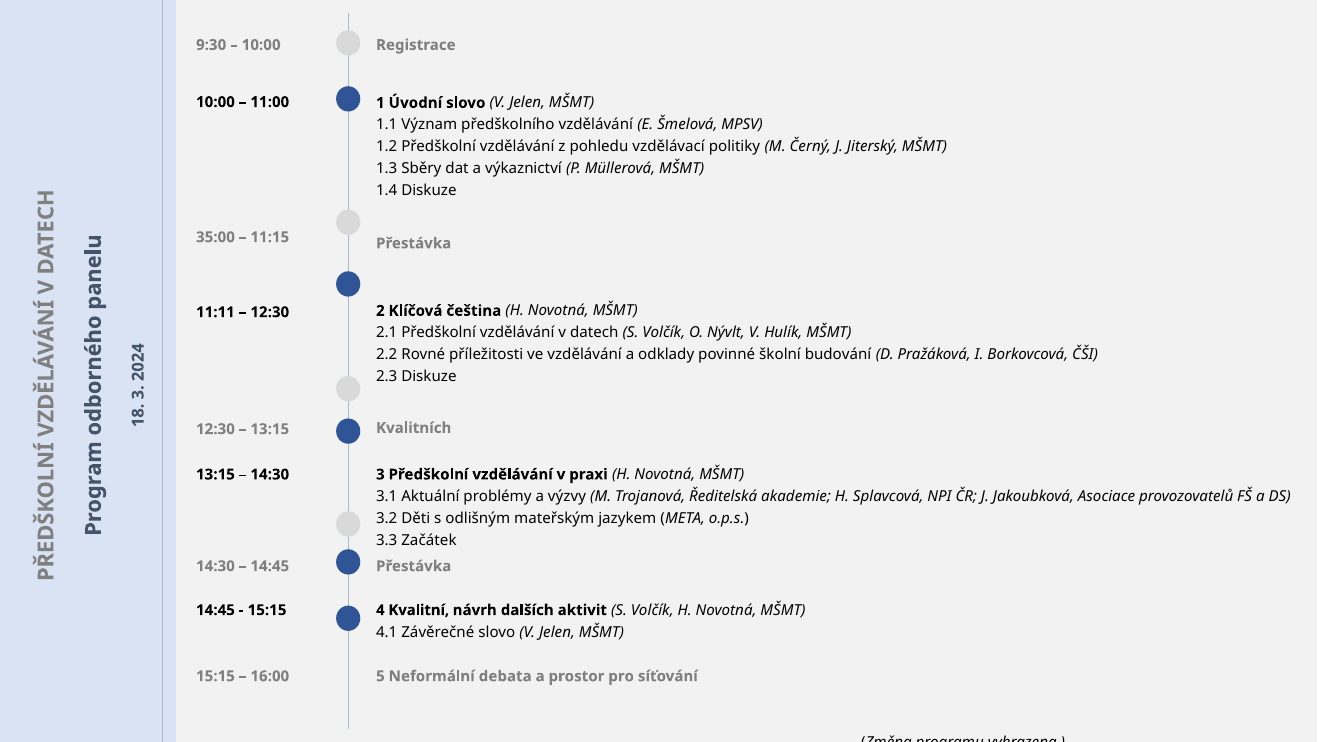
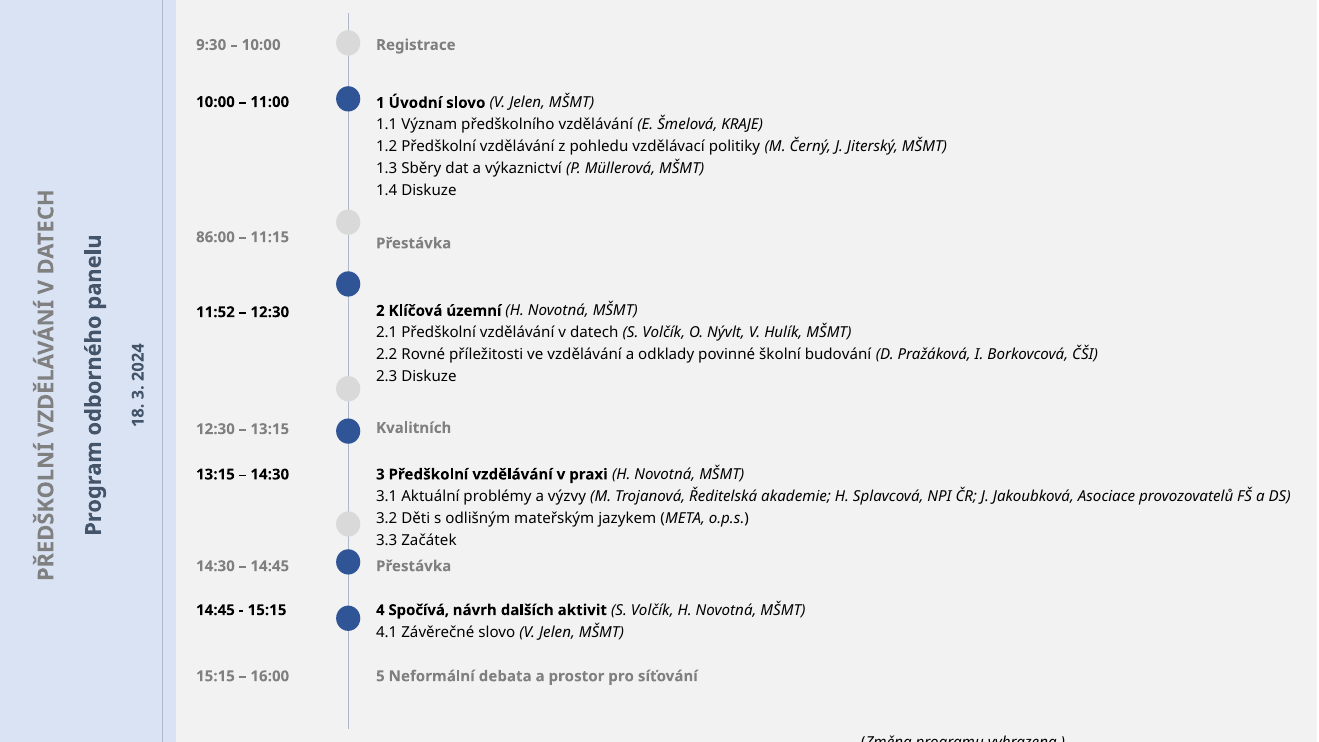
MPSV: MPSV -> KRAJE (742, 125)
35:00: 35:00 -> 86:00 (215, 237)
11:11: 11:11 -> 11:52 (215, 312)
čeština: čeština -> územní (474, 311)
Kvalitní: Kvalitní -> Spočívá (419, 610)
